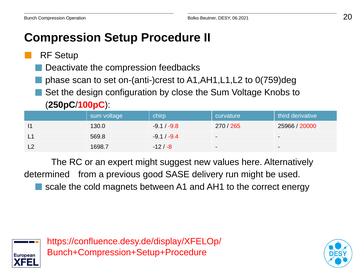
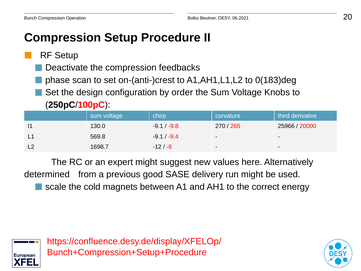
0(759)deg: 0(759)deg -> 0(183)deg (276, 80)
close: close -> order (182, 92)
